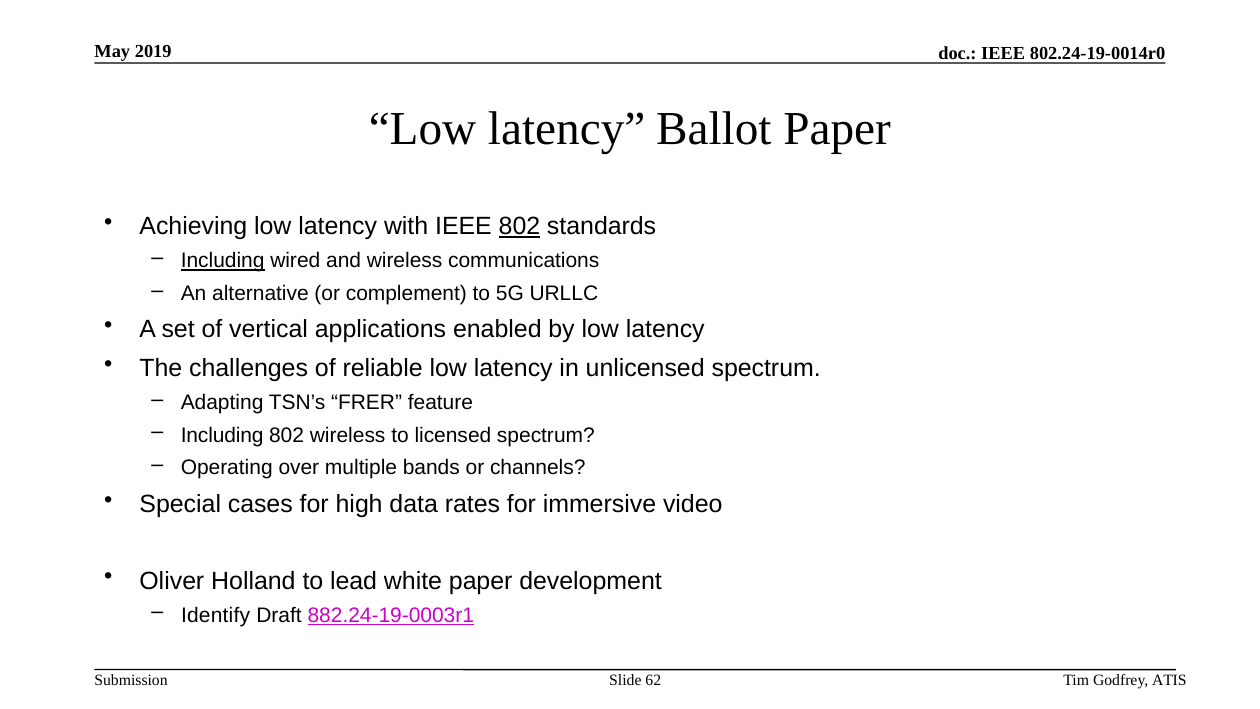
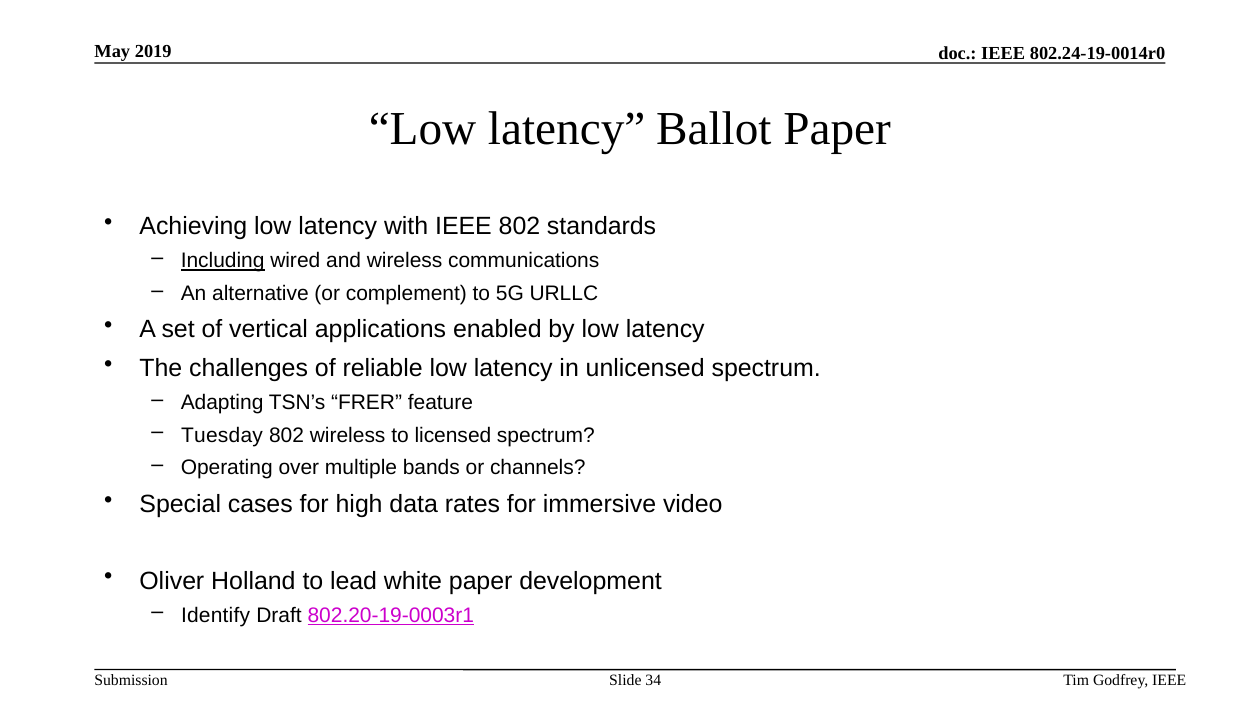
802 underline: present -> none (519, 226)
Including: Including -> Tuesday (222, 435)
882.24-19-0003r1: 882.24-19-0003r1 -> 802.20-19-0003r1 (391, 615)
62: 62 -> 34 (653, 680)
Godfrey ATIS: ATIS -> IEEE (1169, 680)
